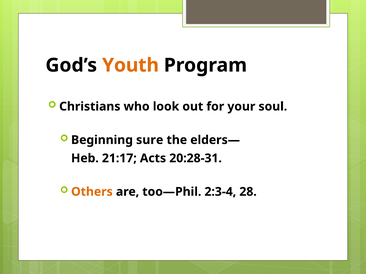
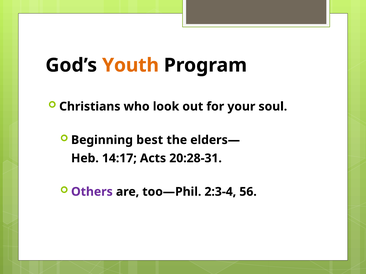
sure: sure -> best (150, 140)
21:17: 21:17 -> 14:17 (119, 159)
Others colour: orange -> purple (92, 192)
28: 28 -> 56 (248, 192)
